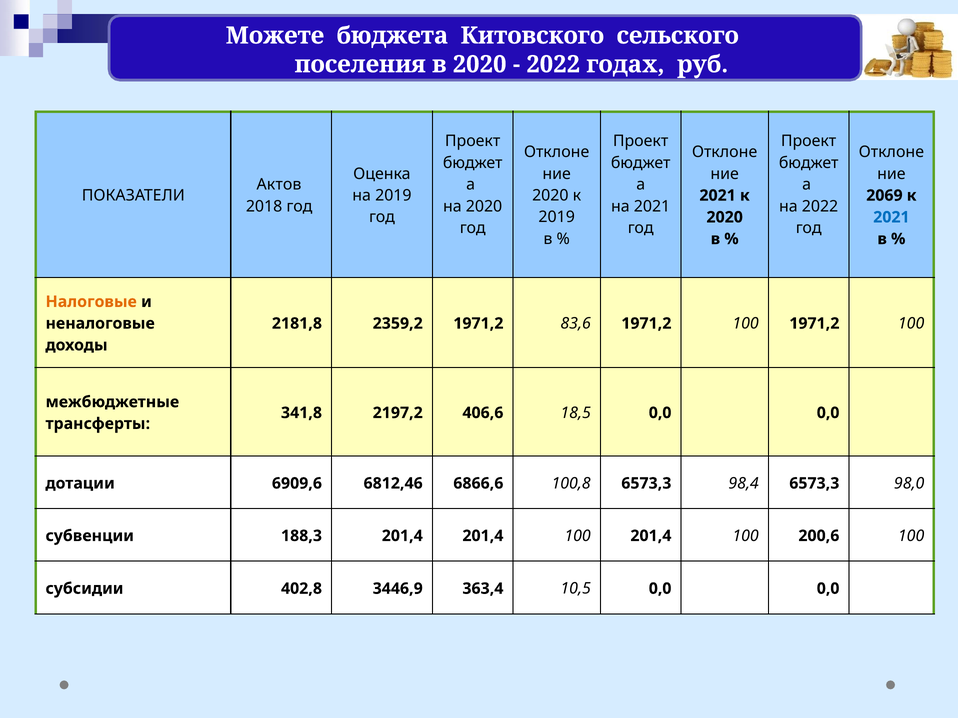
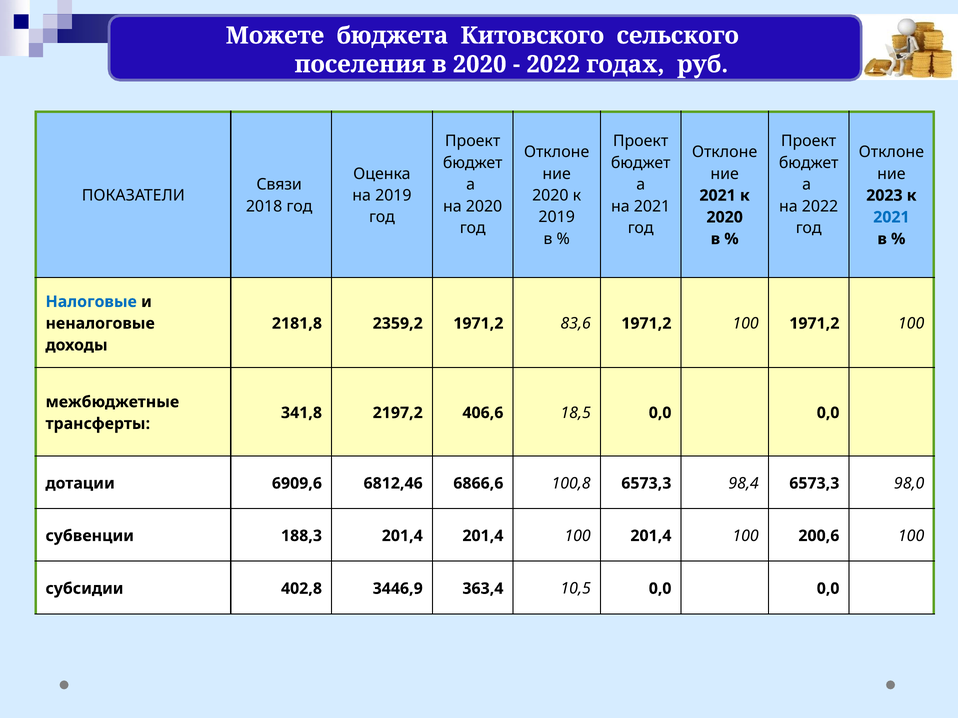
Актов: Актов -> Связи (279, 185)
2069: 2069 -> 2023 (884, 196)
Налоговые colour: orange -> blue (91, 302)
